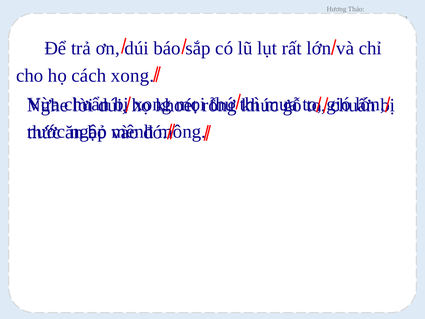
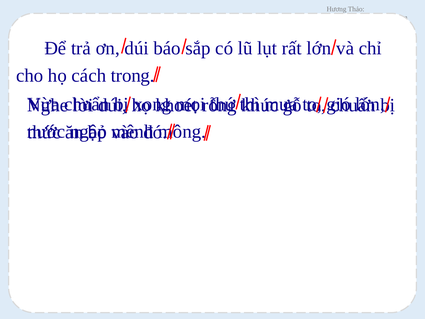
cách xong: xong -> trong (133, 75)
